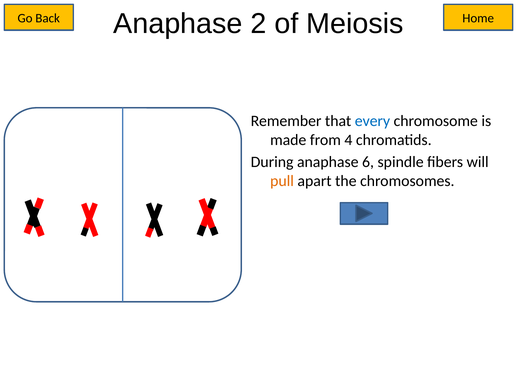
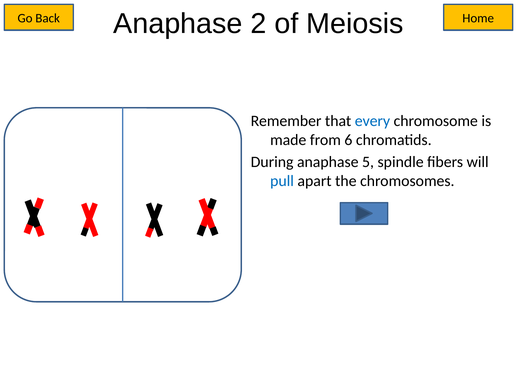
4: 4 -> 6 (348, 140)
6: 6 -> 5 (368, 162)
pull colour: orange -> blue (282, 181)
